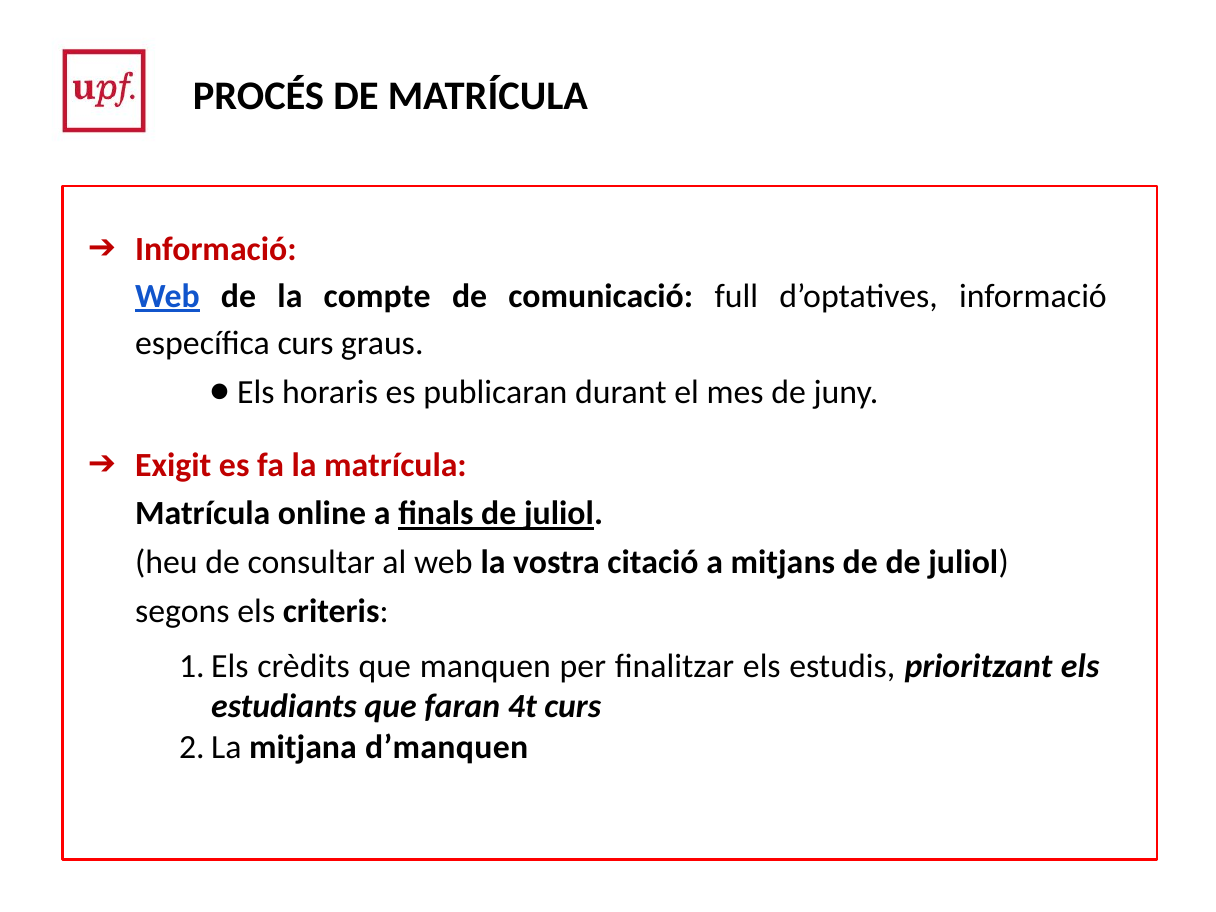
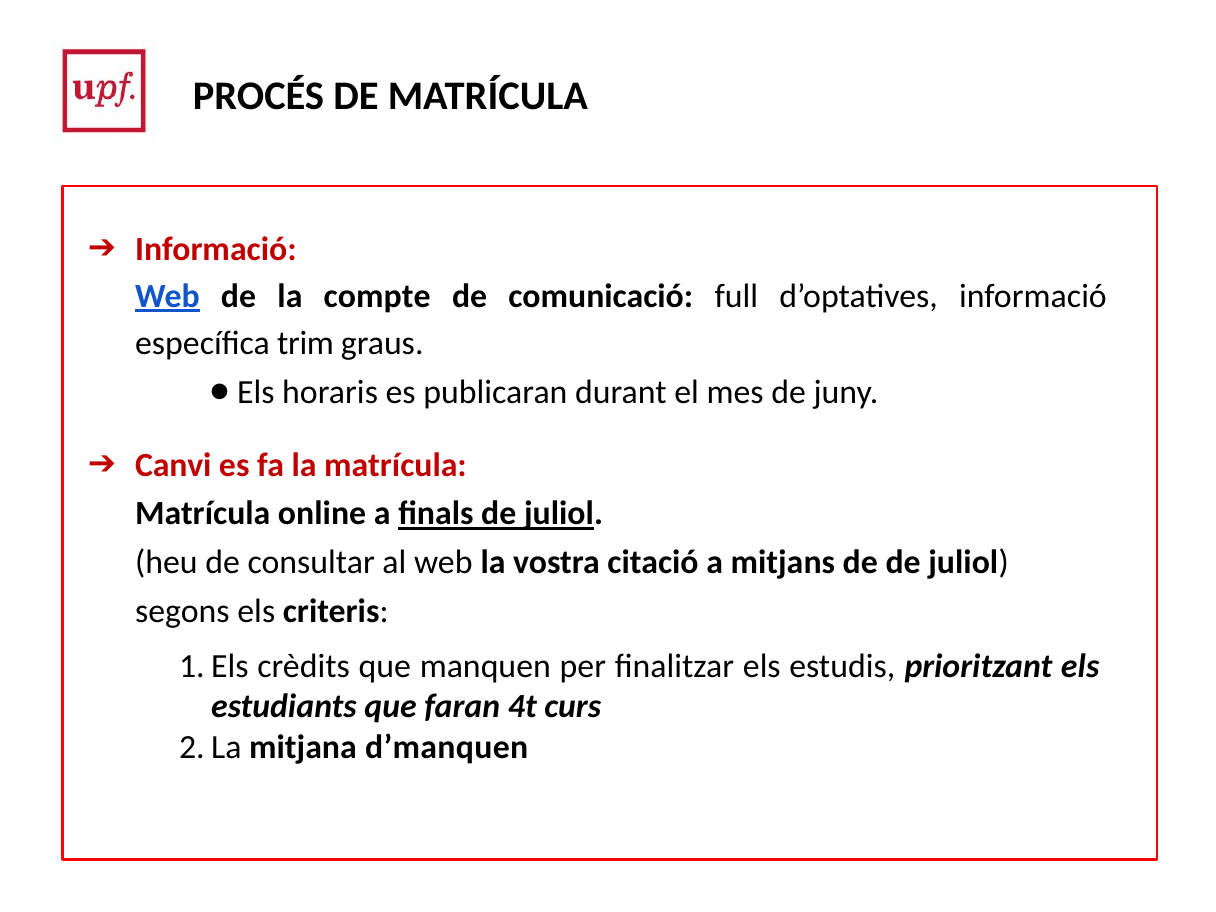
específica curs: curs -> trim (306, 344)
Exigit: Exigit -> Canvi (173, 465)
